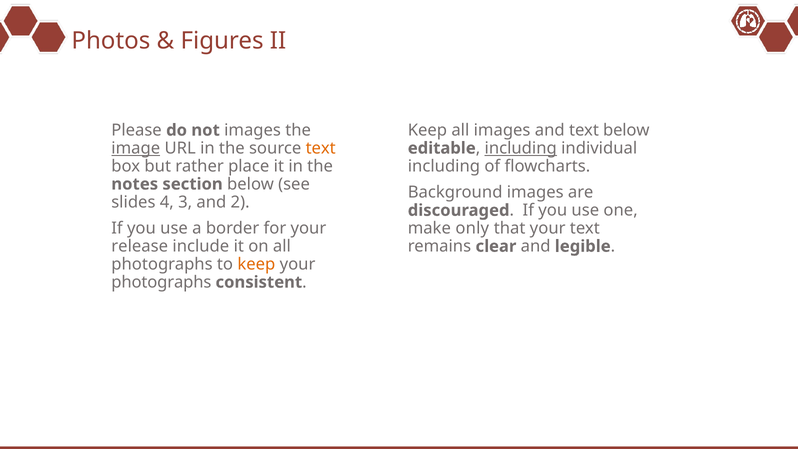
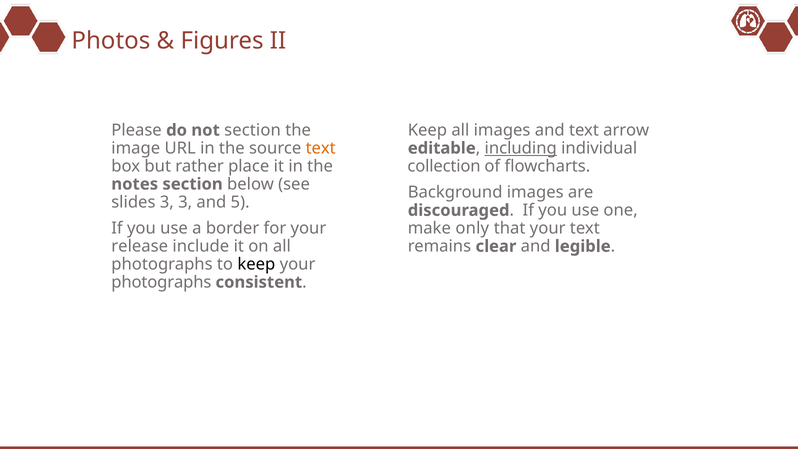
not images: images -> section (253, 130)
text below: below -> arrow (626, 130)
image underline: present -> none (136, 148)
including: including -> collection (444, 166)
slides 4: 4 -> 3 (167, 202)
2: 2 -> 5 (240, 202)
keep colour: orange -> black (256, 264)
